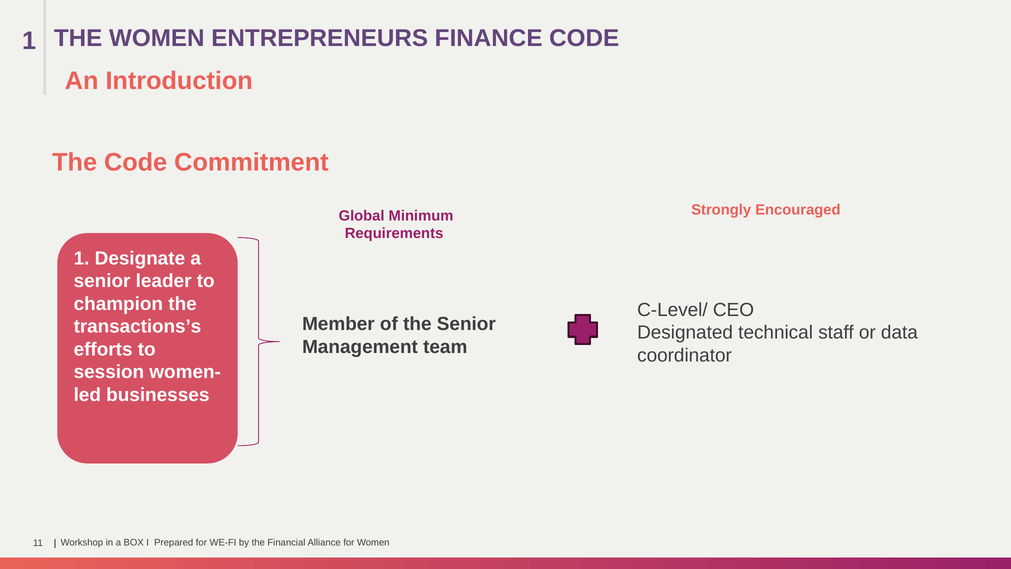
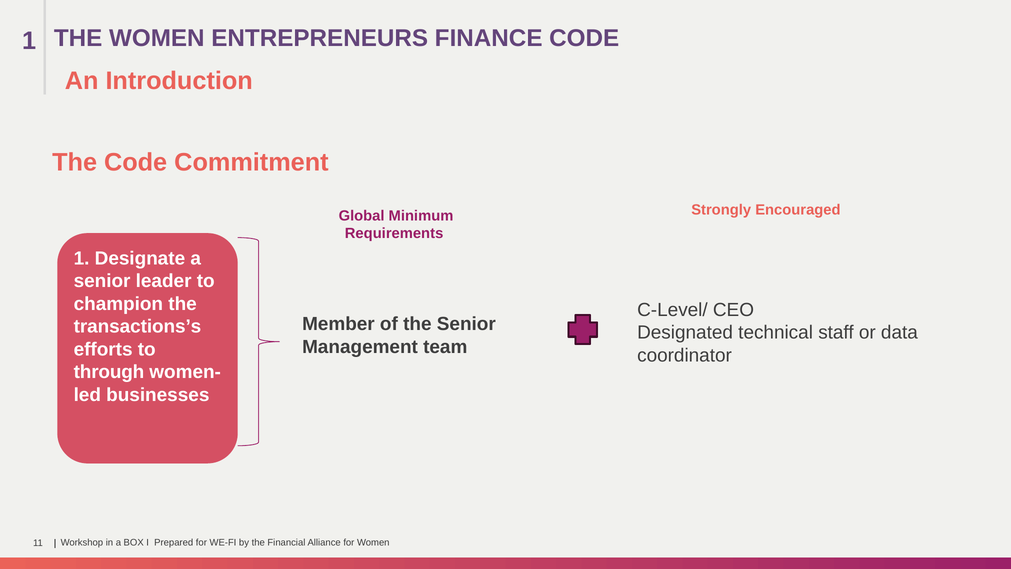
session: session -> through (109, 372)
